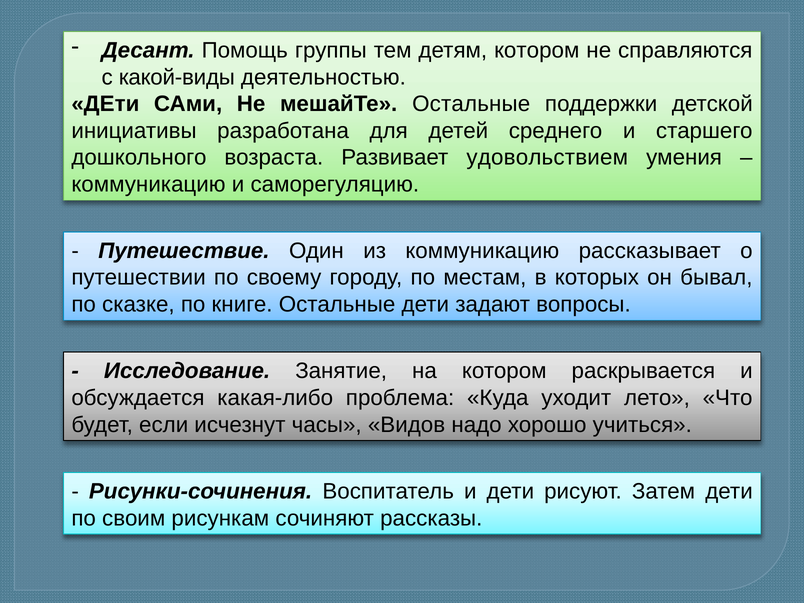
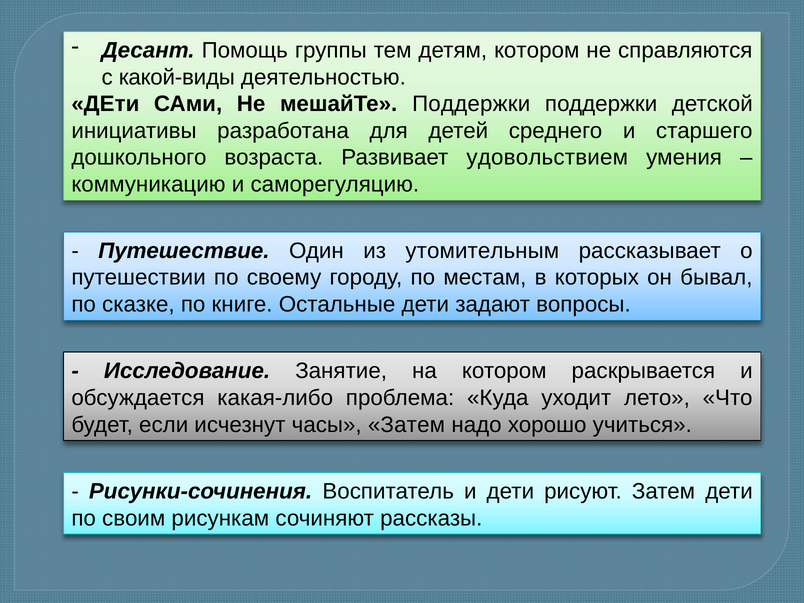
мешайТе Остальные: Остальные -> Поддержки (471, 104)
из коммуникацию: коммуникацию -> утомительным (482, 251)
часы Видов: Видов -> Затем (406, 425)
